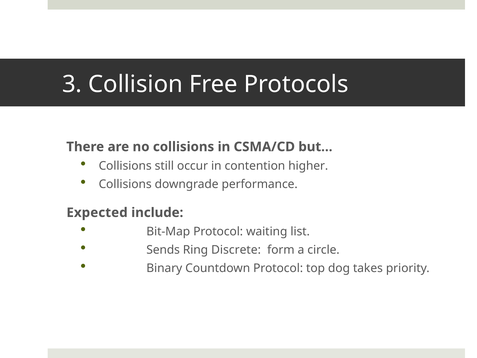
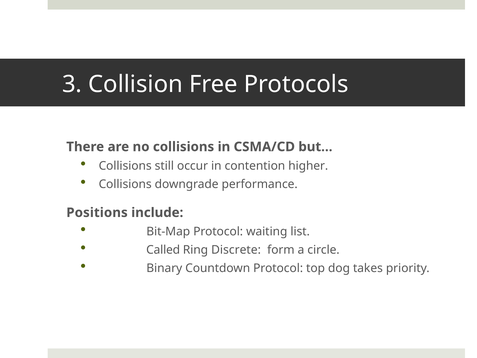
Expected: Expected -> Positions (97, 212)
Sends: Sends -> Called (163, 250)
